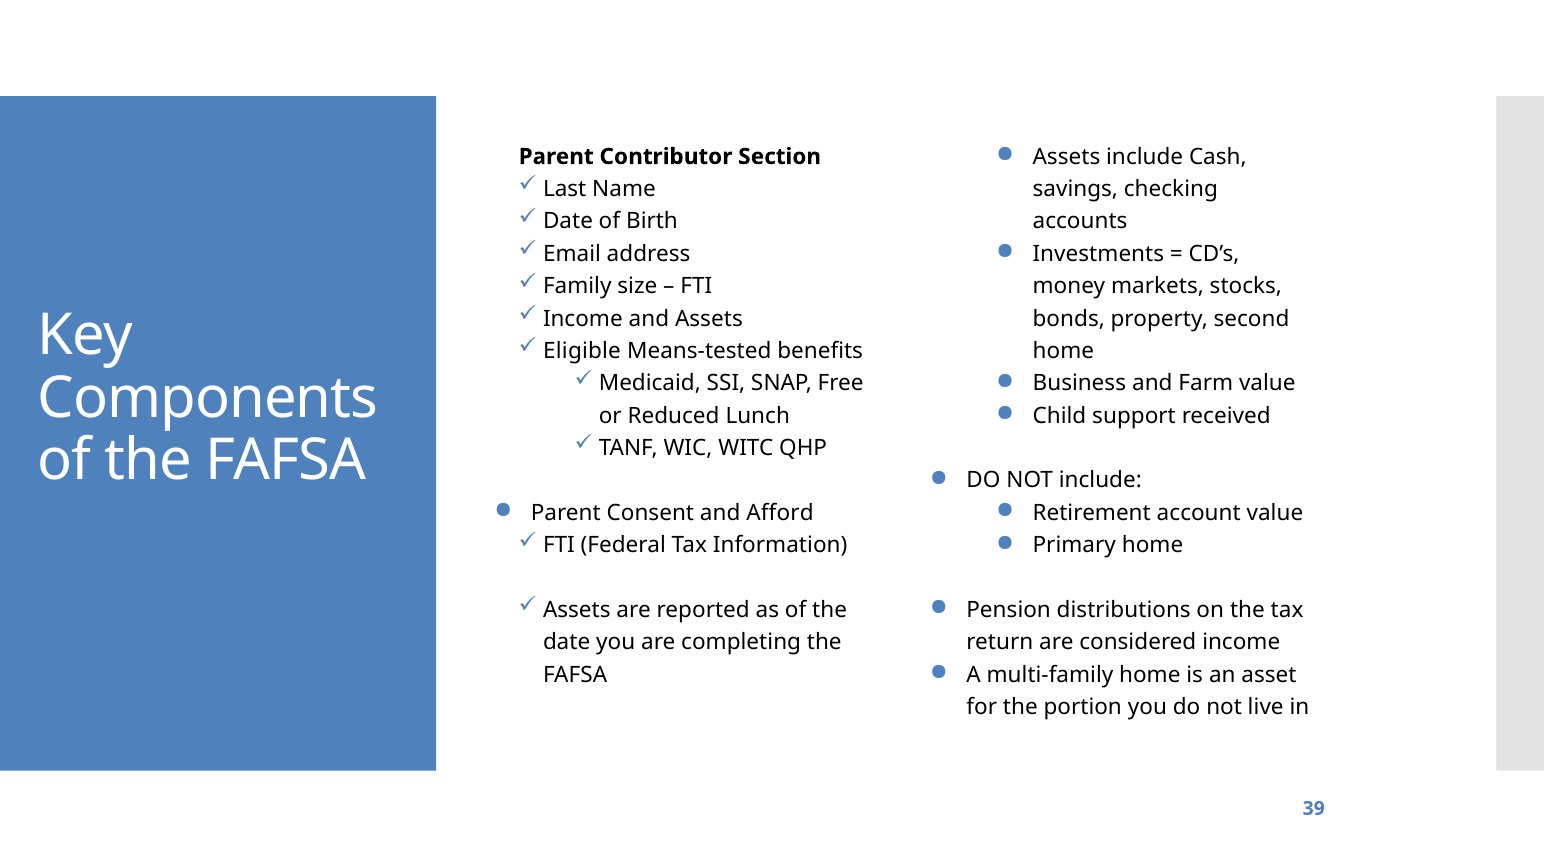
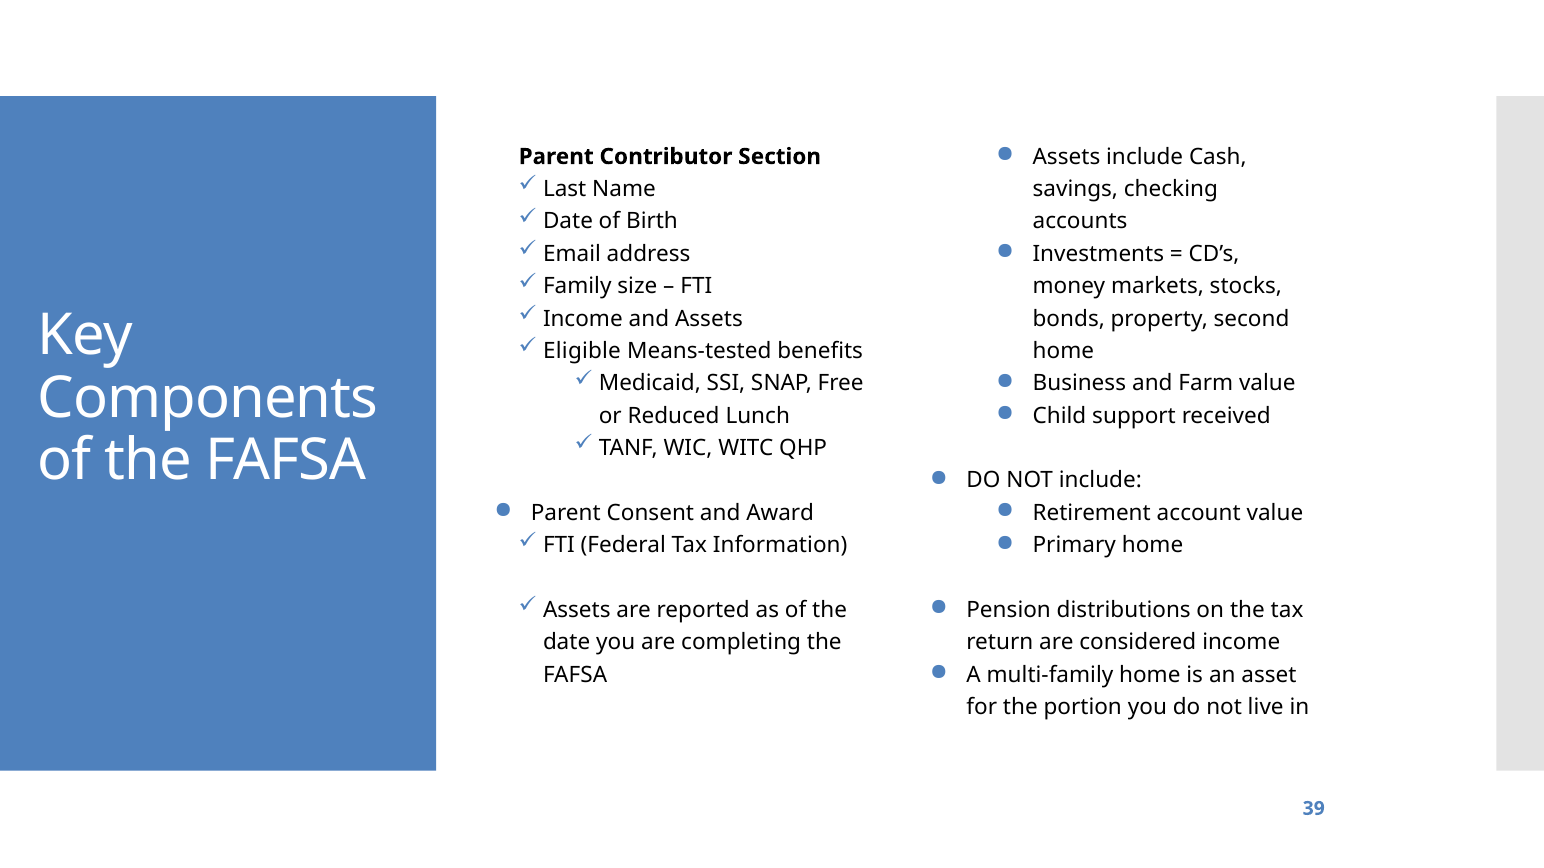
Afford: Afford -> Award (780, 513)
